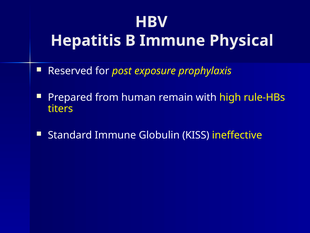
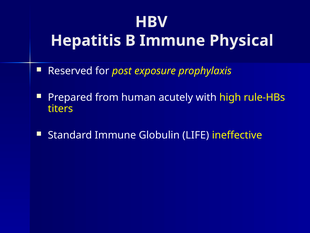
remain: remain -> acutely (176, 97)
KISS: KISS -> LIFE (196, 135)
